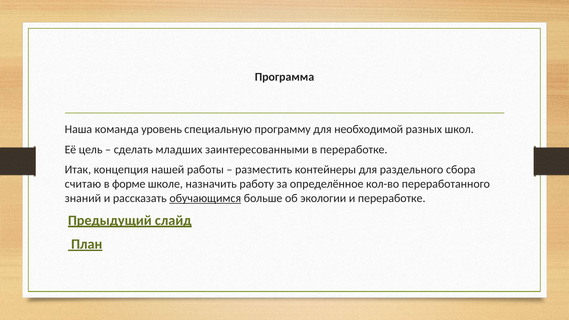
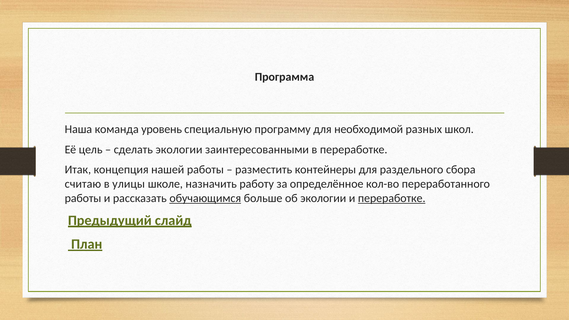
сделать младших: младших -> экологии (179, 150)
форме: форме -> улицы (129, 184)
знаний: знаний -> работы (83, 198)
переработке underline: none -> present (392, 198)
